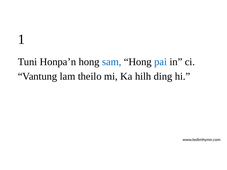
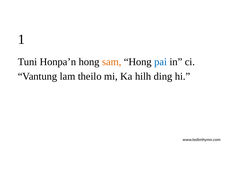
sam colour: blue -> orange (112, 62)
